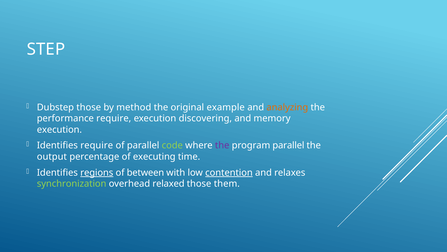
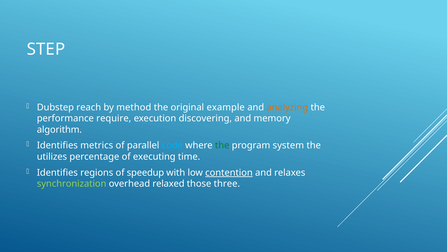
Dubstep those: those -> reach (89, 107)
execution: execution -> algorithm (59, 129)
Identifies require: require -> metrics (97, 145)
code colour: light green -> light blue (172, 145)
the colour: purple -> green (222, 145)
program parallel: parallel -> system (288, 145)
output: output -> utilizes (52, 156)
regions underline: present -> none (97, 172)
between: between -> speedup (145, 172)
them: them -> three (227, 183)
